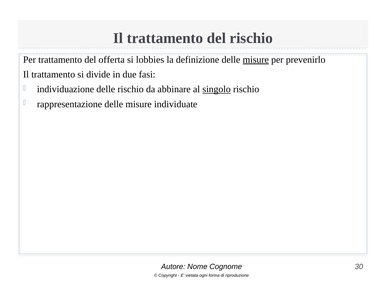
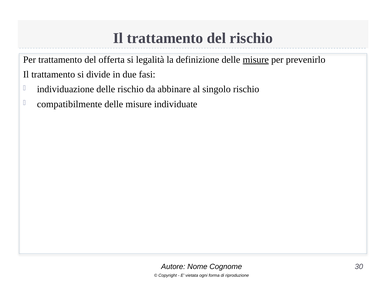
lobbies: lobbies -> legalità (150, 60)
singolo underline: present -> none (217, 89)
rappresentazione: rappresentazione -> compatibilmente (69, 104)
